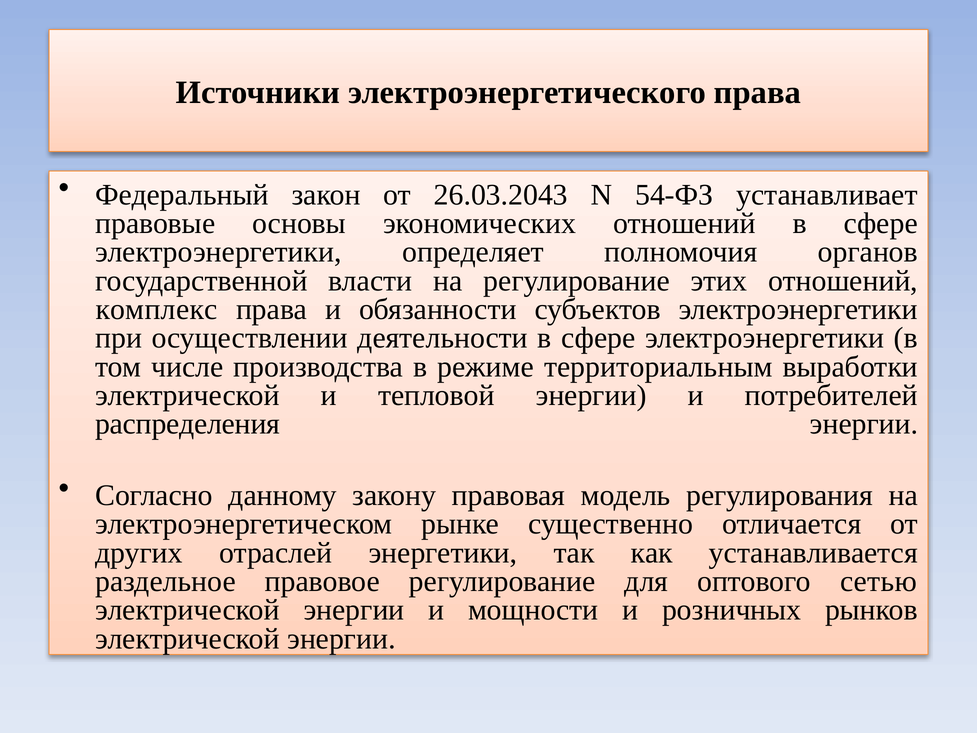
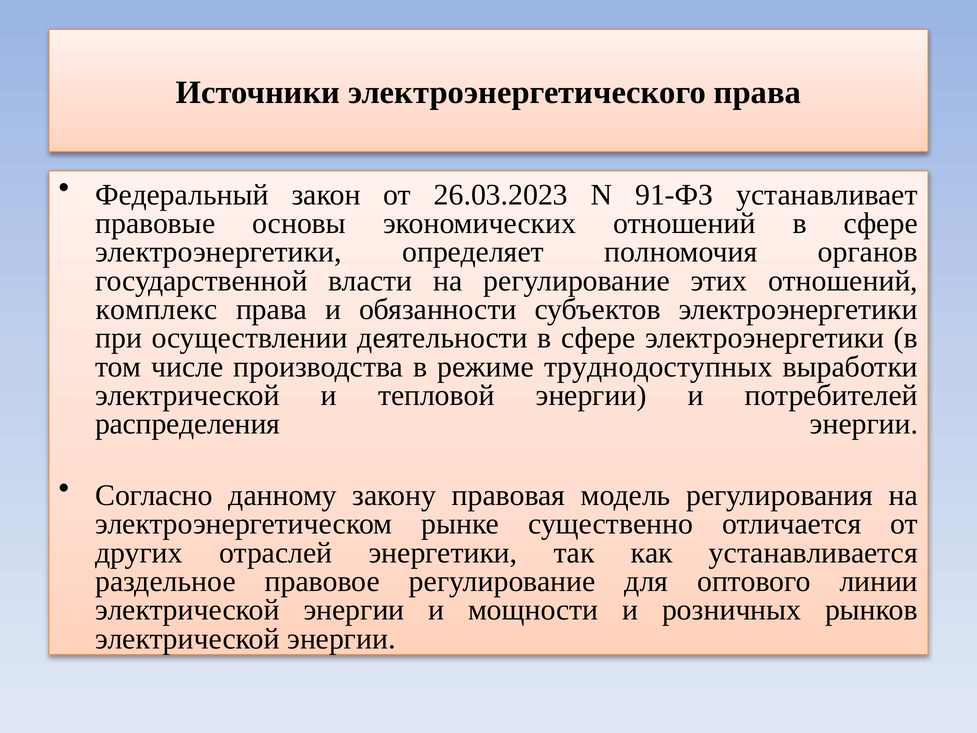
26.03.2043: 26.03.2043 -> 26.03.2023 (501, 195)
54-ФЗ: 54-ФЗ -> 91-ФЗ (674, 195)
территориальным: территориальным -> труднодоступных (658, 367)
сетью: сетью -> линии (879, 581)
